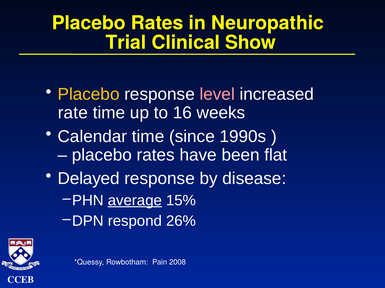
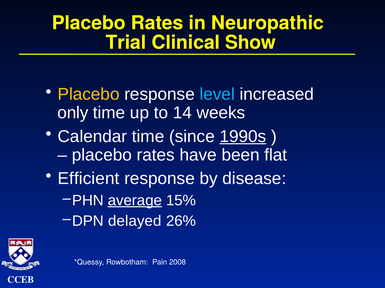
level colour: pink -> light blue (217, 95)
rate: rate -> only (73, 113)
16: 16 -> 14 (182, 113)
1990s underline: none -> present (243, 137)
Delayed: Delayed -> Efficient (89, 179)
respond: respond -> delayed (135, 221)
